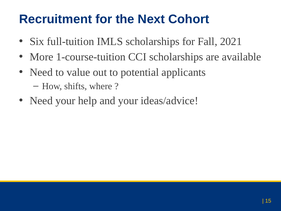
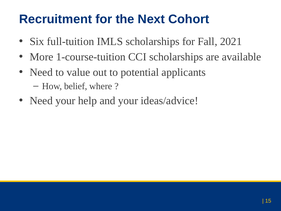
shifts: shifts -> belief (76, 86)
